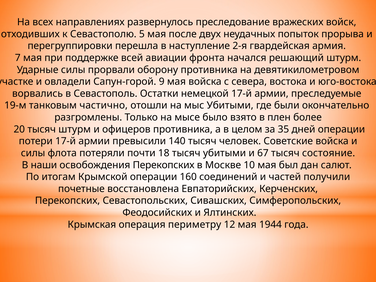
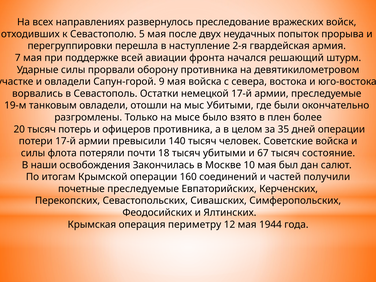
танковым частично: частично -> овладели (104, 105)
тысяч штурм: штурм -> потерь (75, 129)
освобождения Перекопских: Перекопских -> Закончилась (164, 165)
почетные восстановлена: восстановлена -> преследуемые (143, 189)
